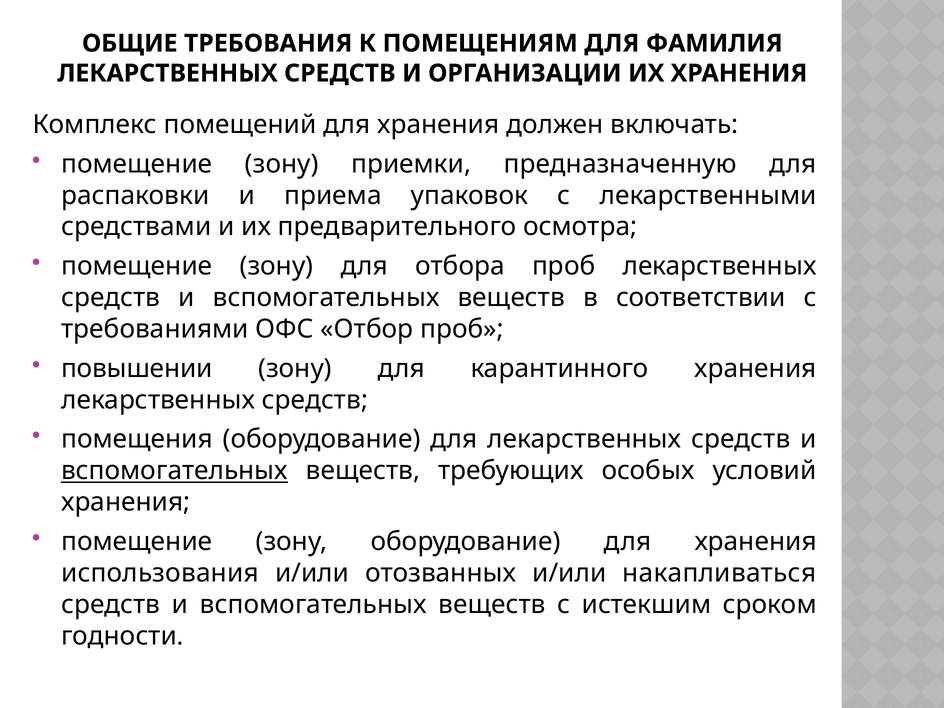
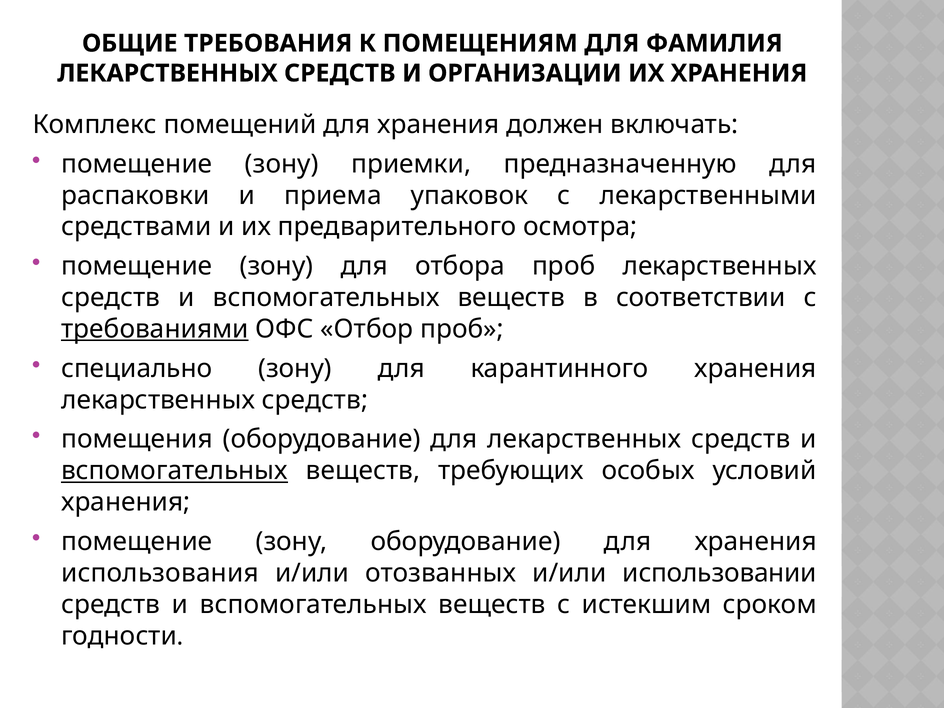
требованиями underline: none -> present (155, 329)
повышении: повышении -> специально (137, 368)
накапливаться: накапливаться -> использовании (720, 573)
